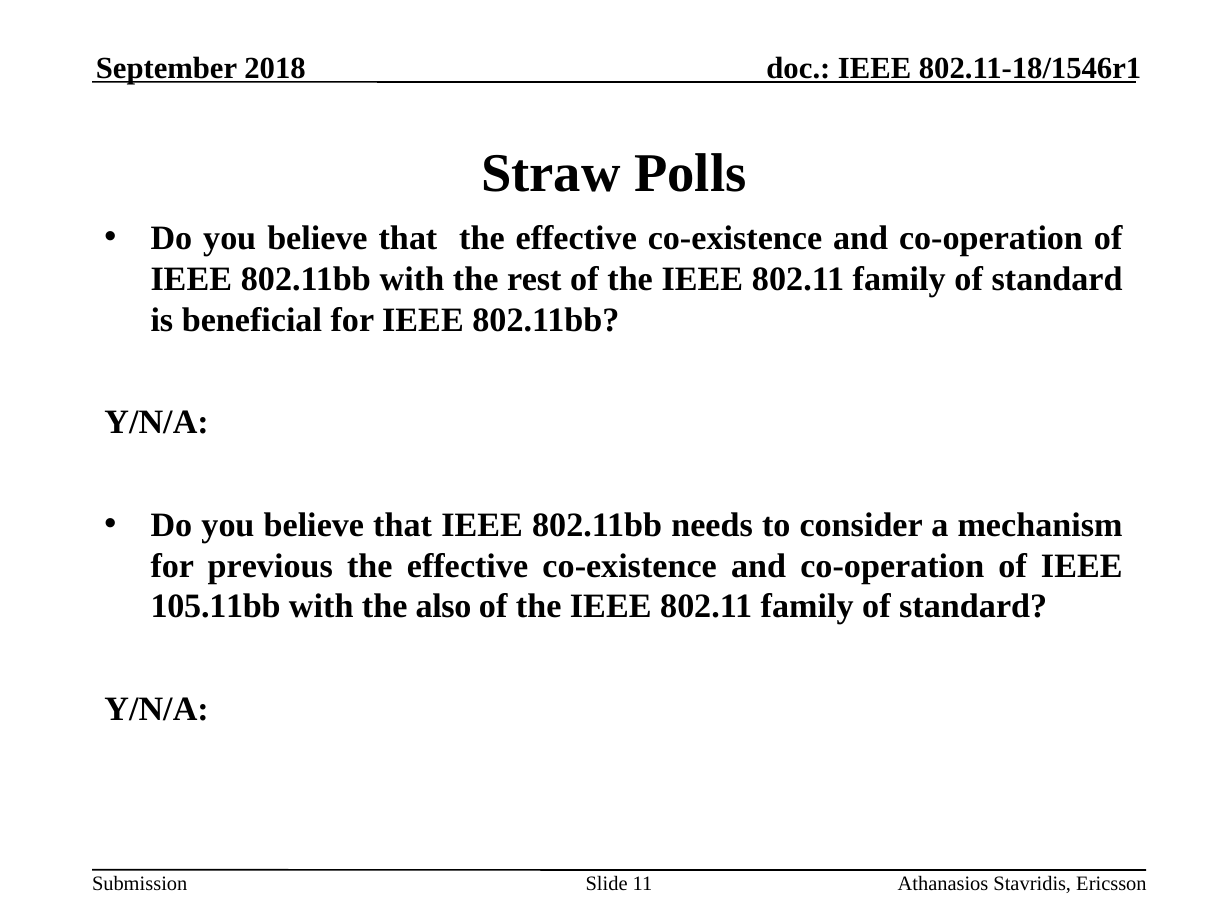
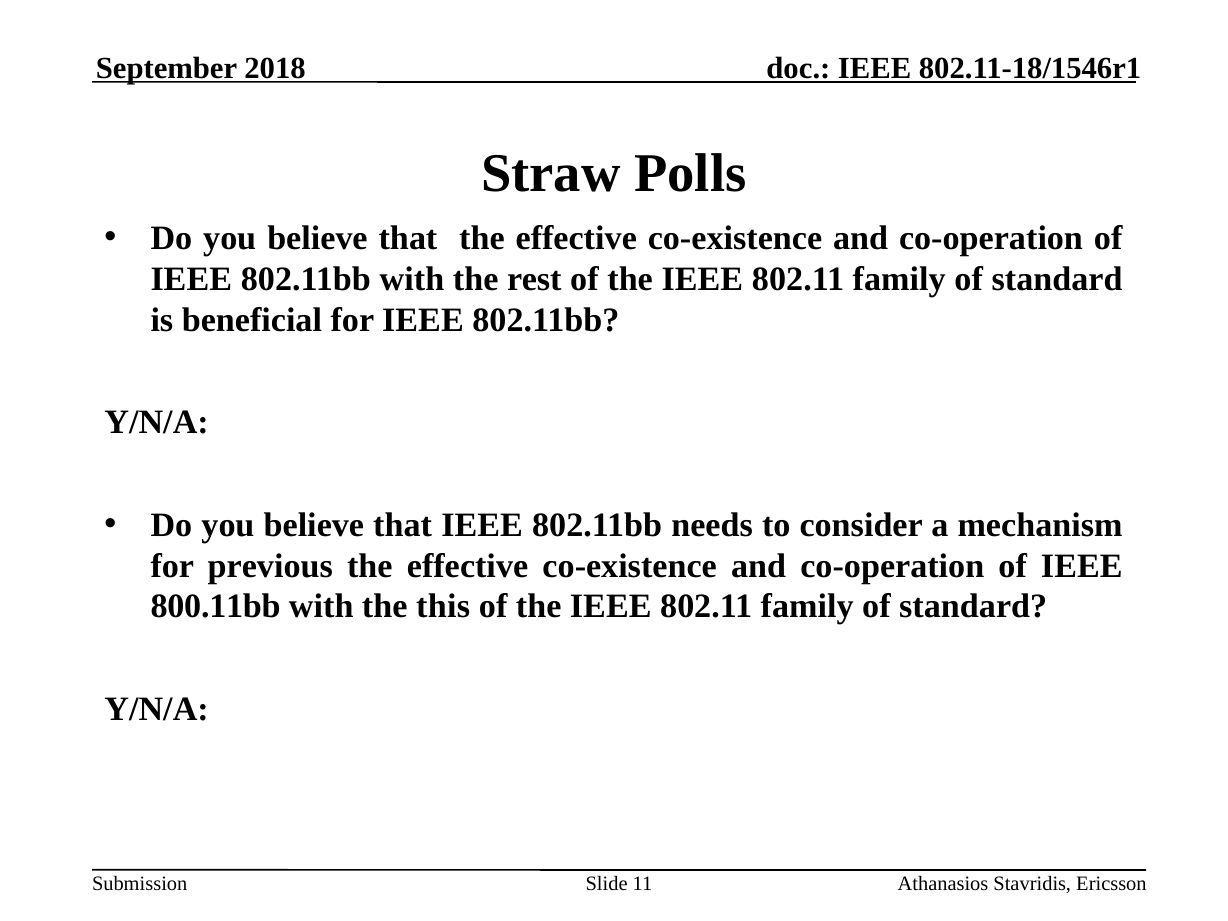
105.11bb: 105.11bb -> 800.11bb (216, 607)
also: also -> this (443, 607)
